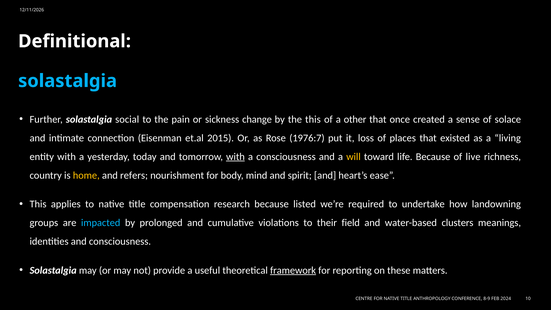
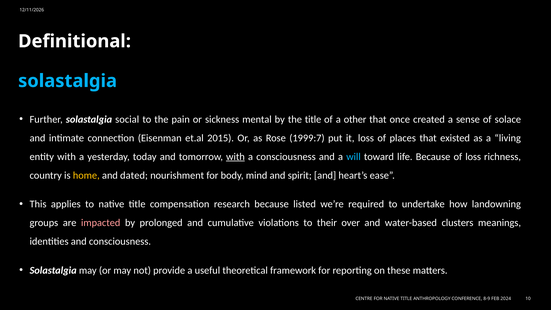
change: change -> mental (257, 119)
the this: this -> title (313, 119)
1976:7: 1976:7 -> 1999:7 (307, 138)
will colour: yellow -> light blue (353, 157)
of live: live -> loss (473, 157)
refers: refers -> dated (134, 175)
impacted colour: light blue -> pink (101, 223)
field: field -> over (351, 223)
framework underline: present -> none (293, 270)
